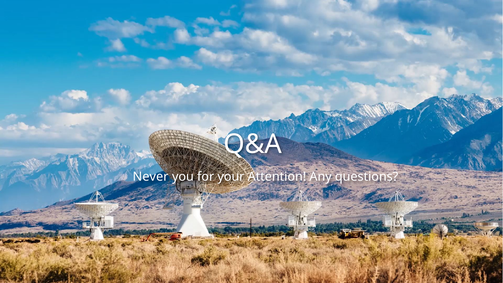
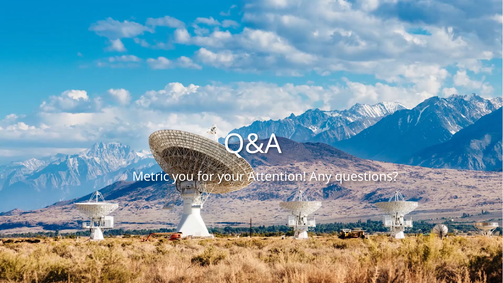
Never: Never -> Metric (151, 177)
